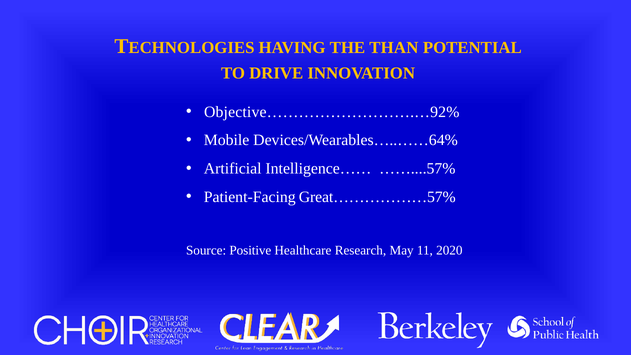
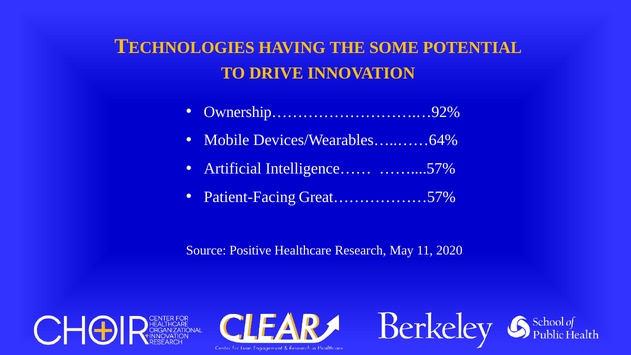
THAN: THAN -> SOME (394, 48)
Objective……………………….…92%: Objective……………………….…92% -> Ownership……………………….…92% (332, 112)
